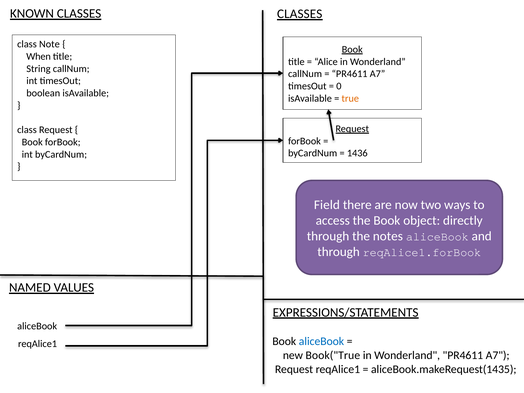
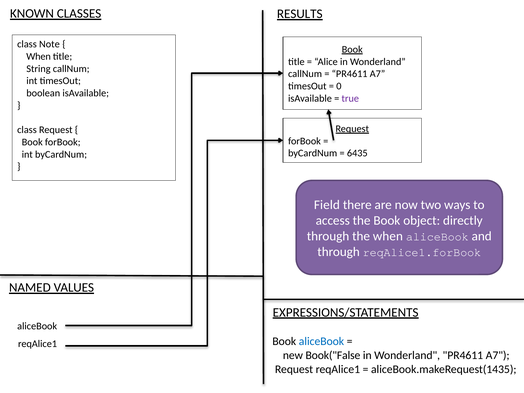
CLASSES CLASSES: CLASSES -> RESULTS (300, 14)
true colour: orange -> purple (350, 98)
1436: 1436 -> 6435 (357, 153)
the notes: notes -> when (388, 236)
Book("True: Book("True -> Book("False (333, 355)
